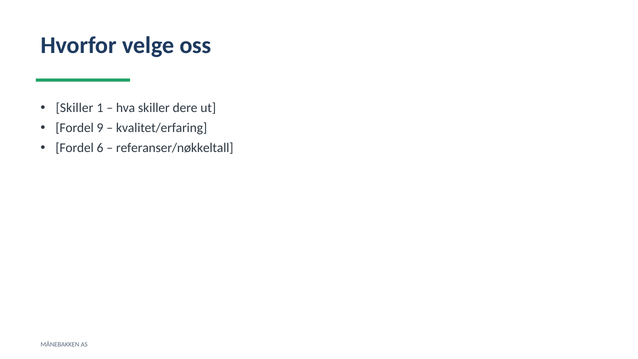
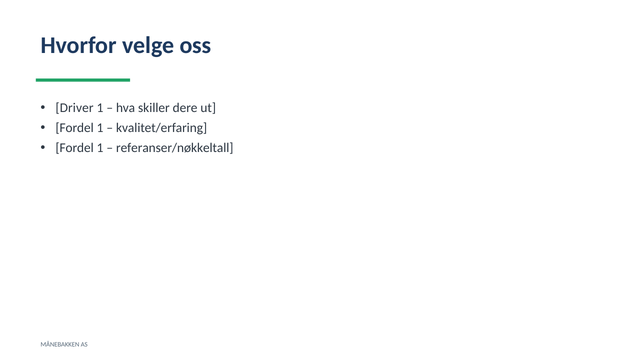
Skiller: Skiller -> Driver (75, 108)
9: 9 -> 1 (100, 128)
6: 6 -> 1 (100, 148)
